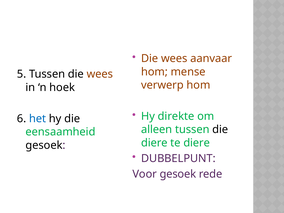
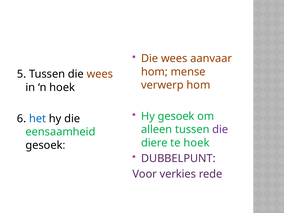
Hy direkte: direkte -> gesoek (176, 116)
die colour: black -> purple (220, 130)
te diere: diere -> hoek (197, 143)
Voor gesoek: gesoek -> verkies (178, 174)
